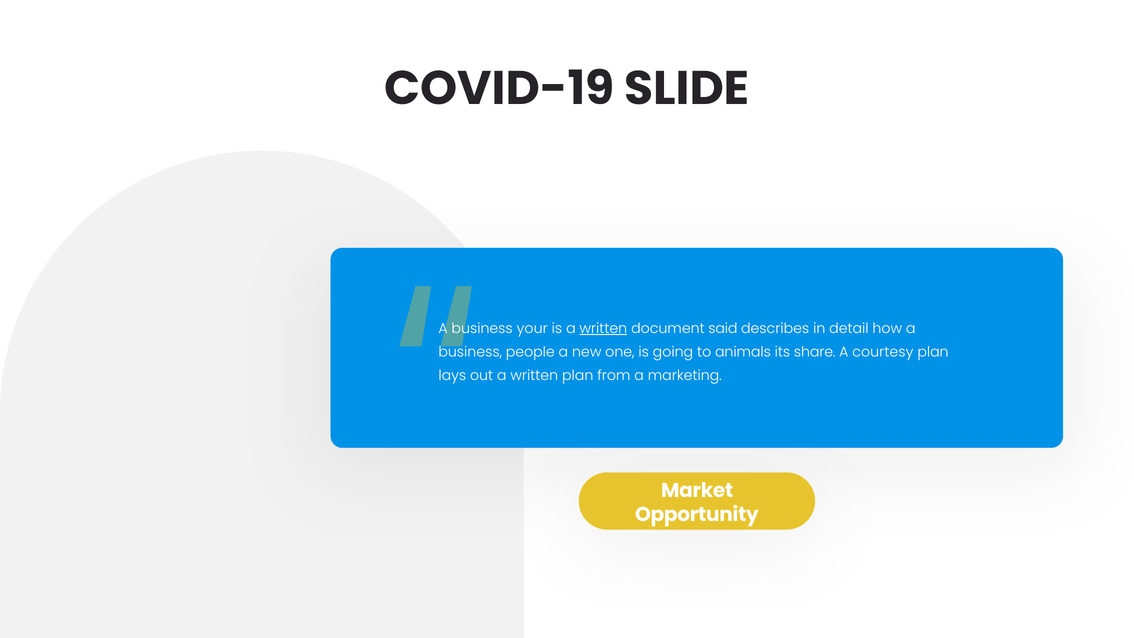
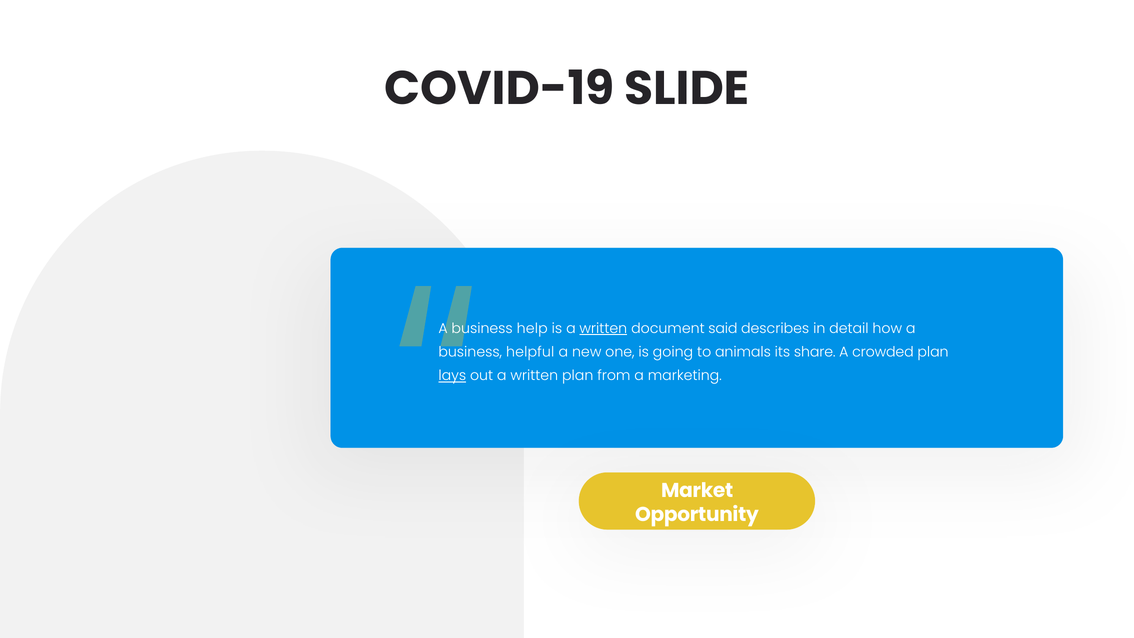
your: your -> help (532, 328)
people: people -> helpful (530, 352)
courtesy: courtesy -> crowded (883, 352)
lays underline: none -> present (452, 376)
